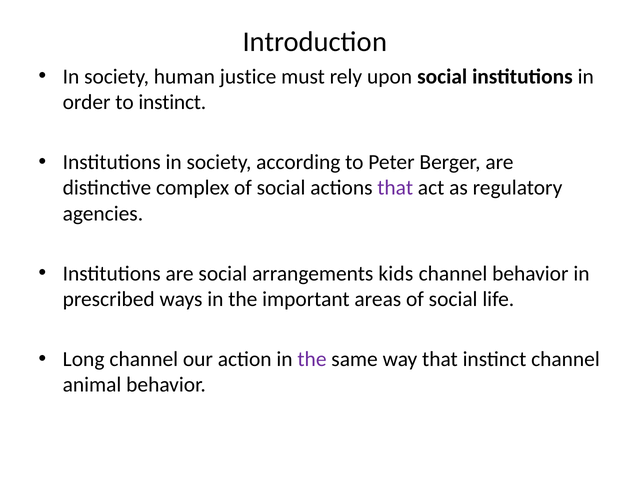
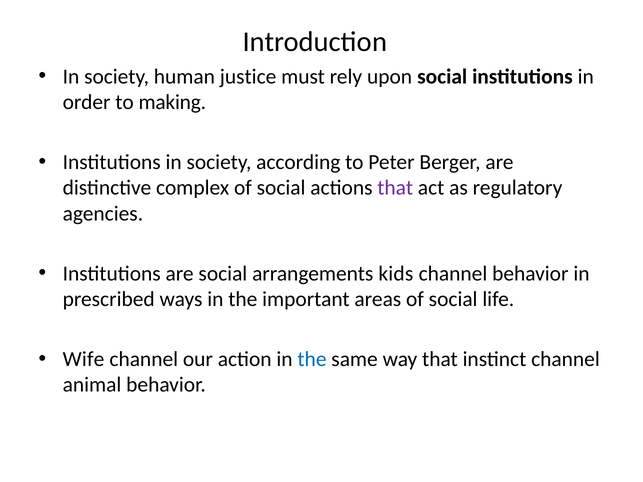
to instinct: instinct -> making (172, 102)
Long: Long -> Wife (84, 359)
the colour: purple -> blue (312, 359)
